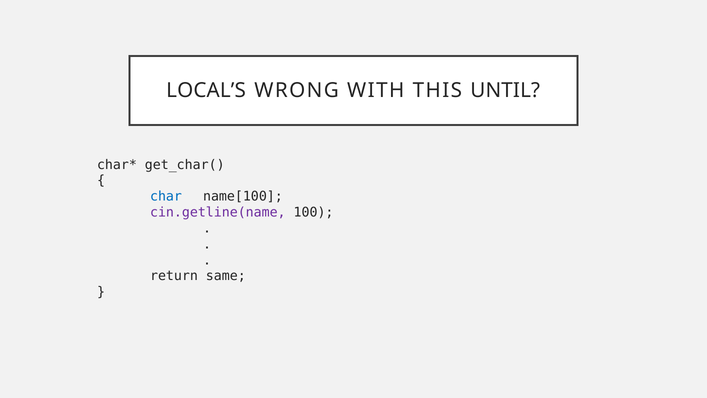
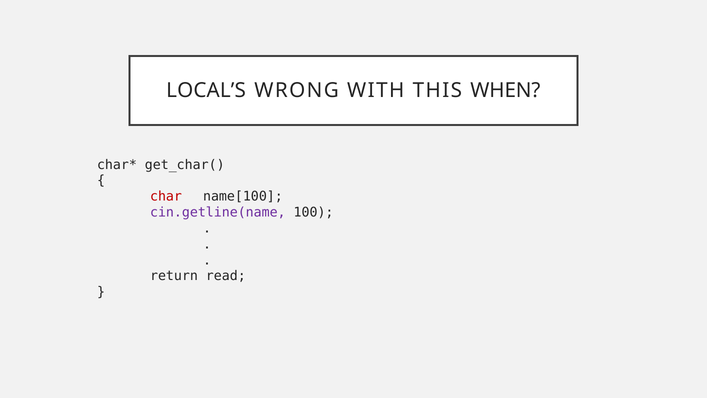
UNTIL: UNTIL -> WHEN (505, 90)
char colour: blue -> red (166, 196)
same: same -> read (226, 276)
